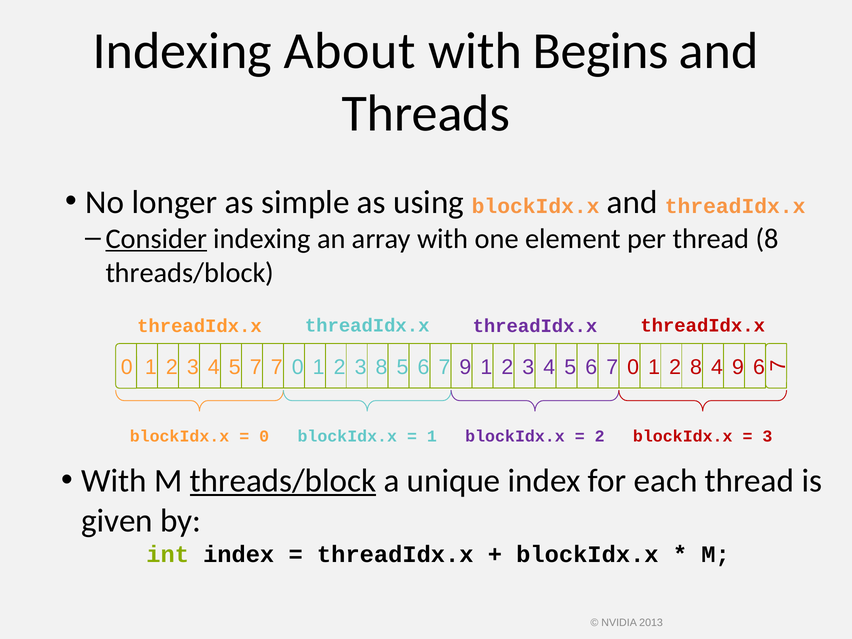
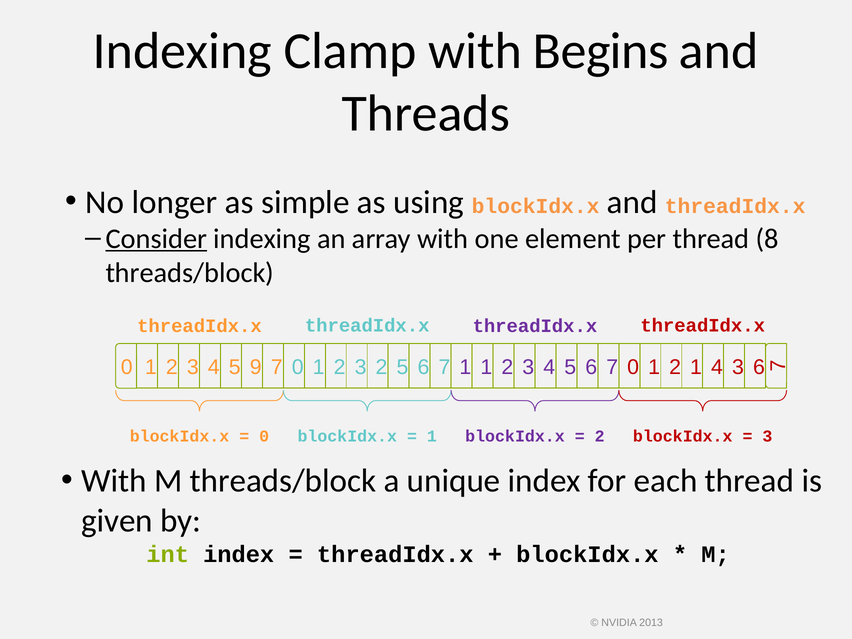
About: About -> Clamp (350, 51)
5 7: 7 -> 9 (256, 367)
3 8: 8 -> 2 (382, 367)
7 9: 9 -> 1 (465, 367)
2 8: 8 -> 1 (696, 367)
4 9: 9 -> 3 (738, 367)
threads/block underline: present -> none (283, 481)
